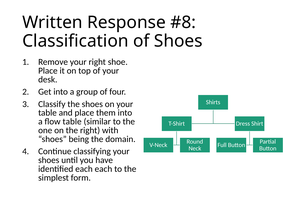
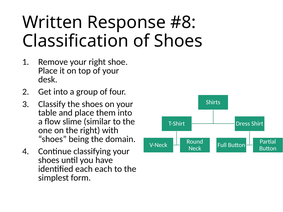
flow table: table -> slime (72, 122)
